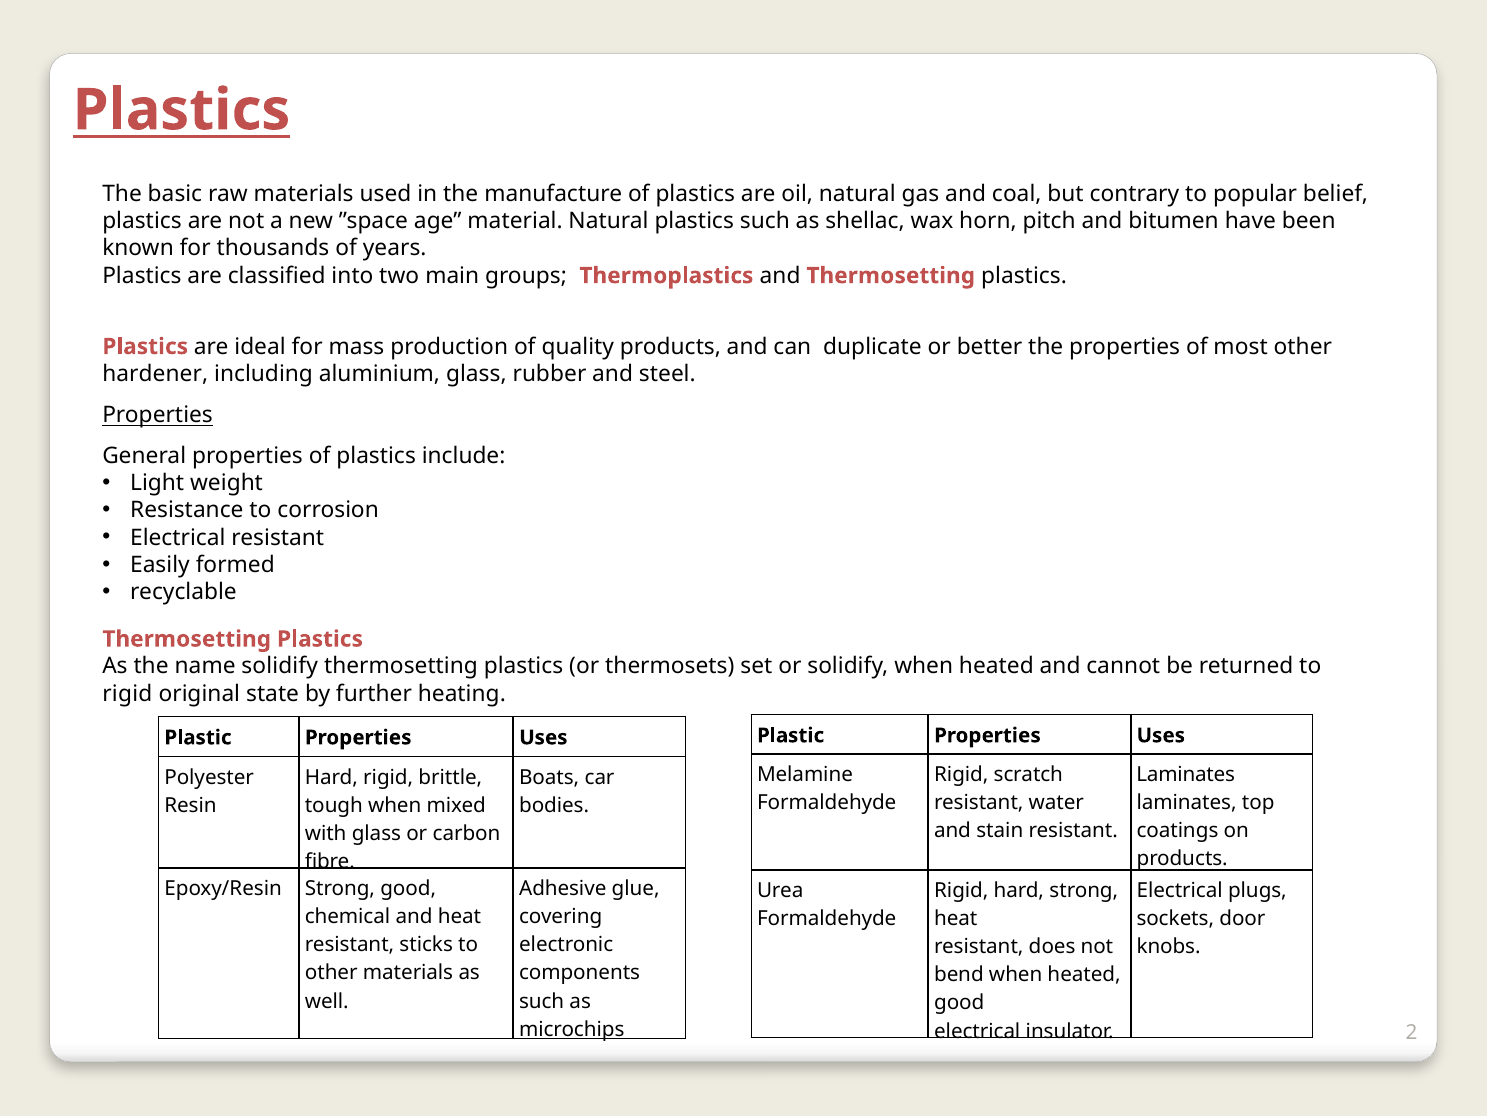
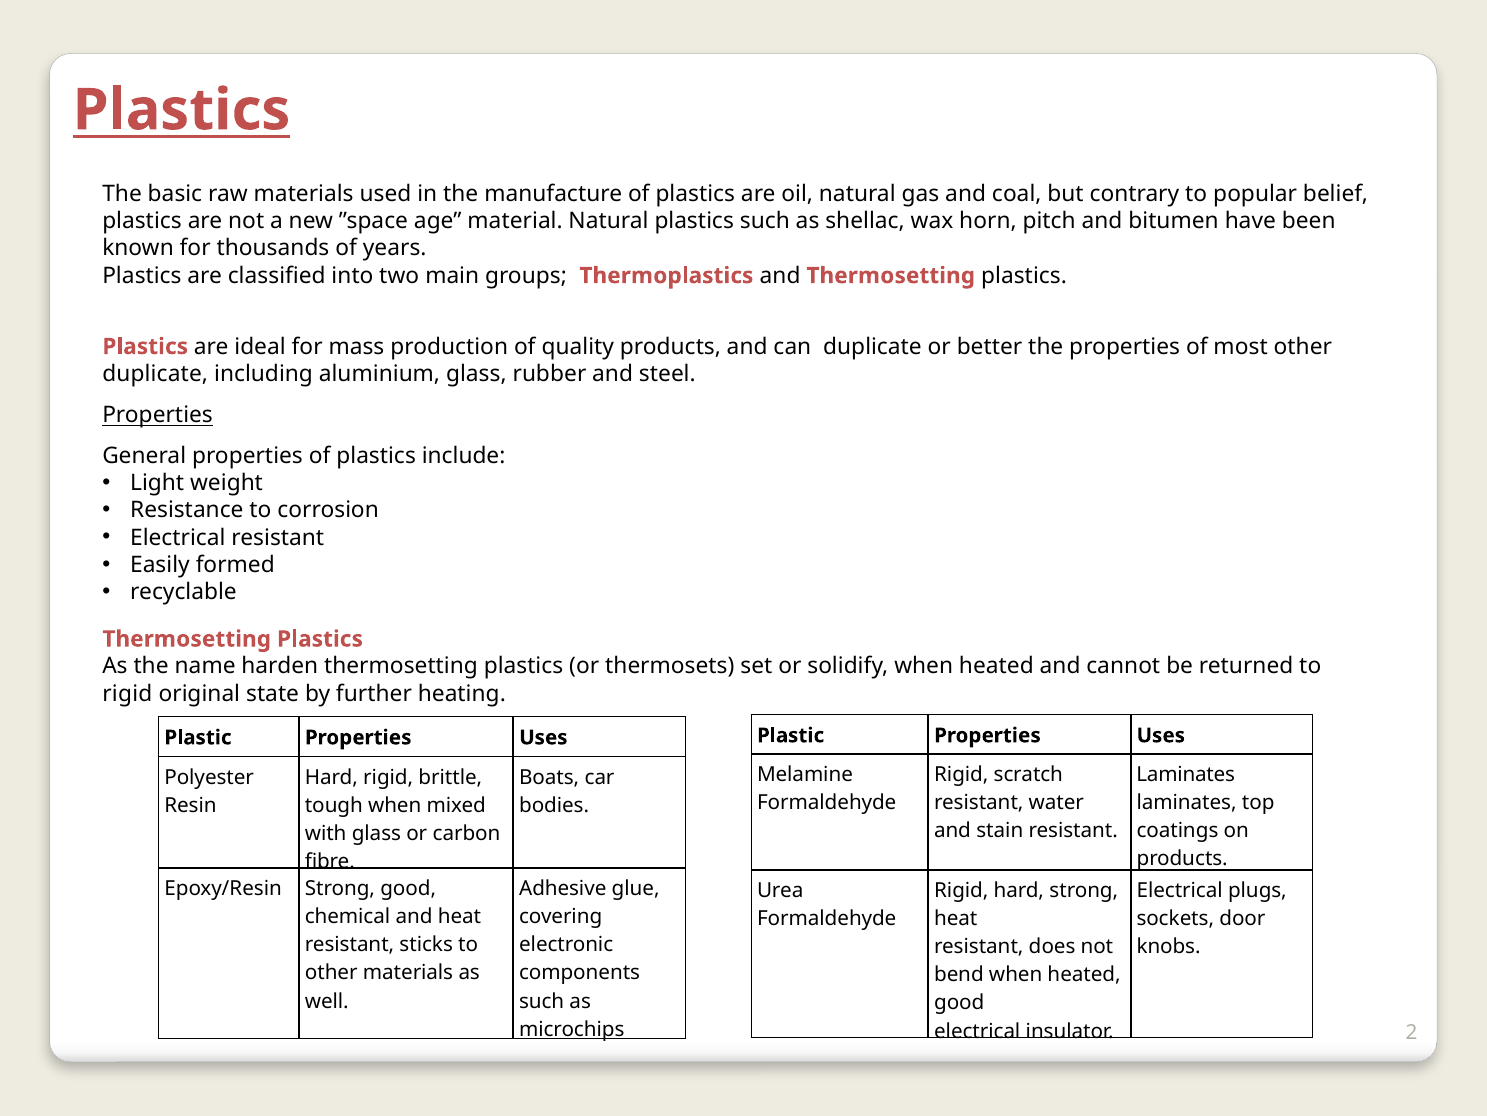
hardener: hardener -> duplicate (155, 374)
name solidify: solidify -> harden (280, 666)
